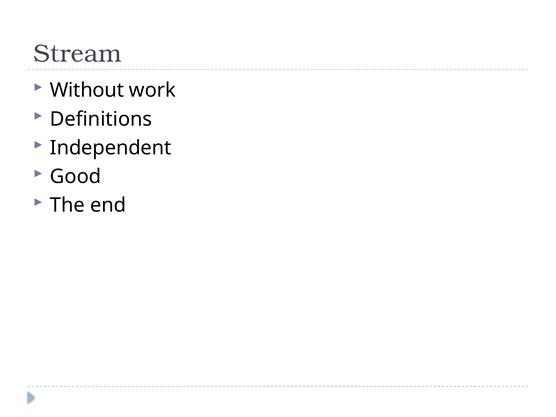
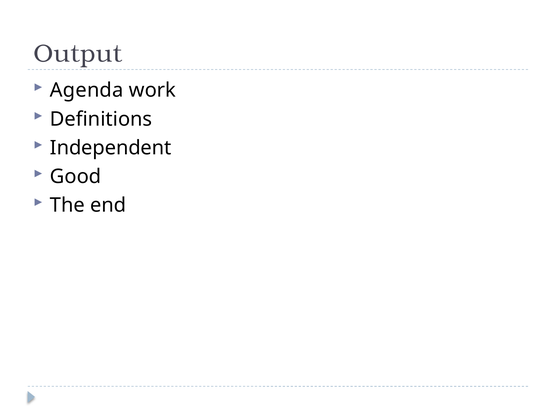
Stream: Stream -> Output (78, 54)
Without: Without -> Agenda (87, 90)
